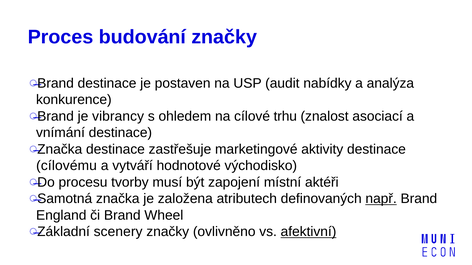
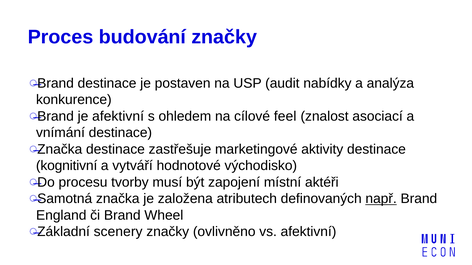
je vibrancy: vibrancy -> afektivní (118, 116)
trhu: trhu -> feel (285, 116)
cílovému: cílovému -> kognitivní (67, 166)
afektivní underline: present -> none (309, 232)
